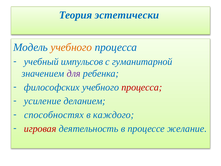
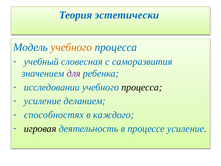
импульсов: импульсов -> словесная (82, 62)
гуманитарной: гуманитарной -> саморазвития (142, 62)
философских: философских -> исследовании (52, 87)
процесса colour: red -> black (142, 87)
игровая colour: red -> black (40, 128)
процессе желание: желание -> усиление (187, 128)
